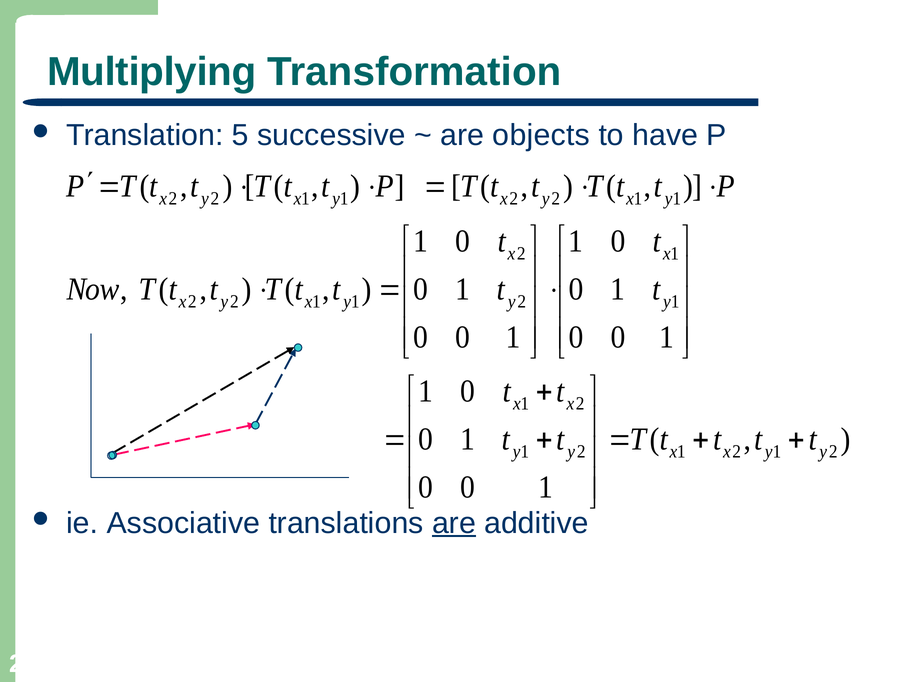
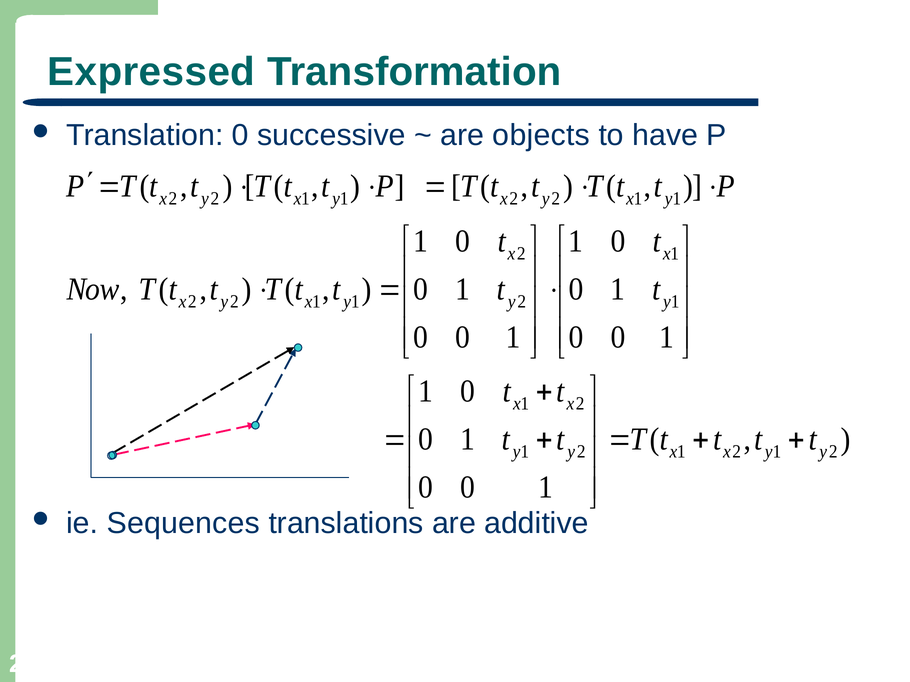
Multiplying: Multiplying -> Expressed (151, 72)
Translation 5: 5 -> 0 (240, 135)
Associative: Associative -> Sequences (183, 523)
are underline: present -> none (454, 523)
